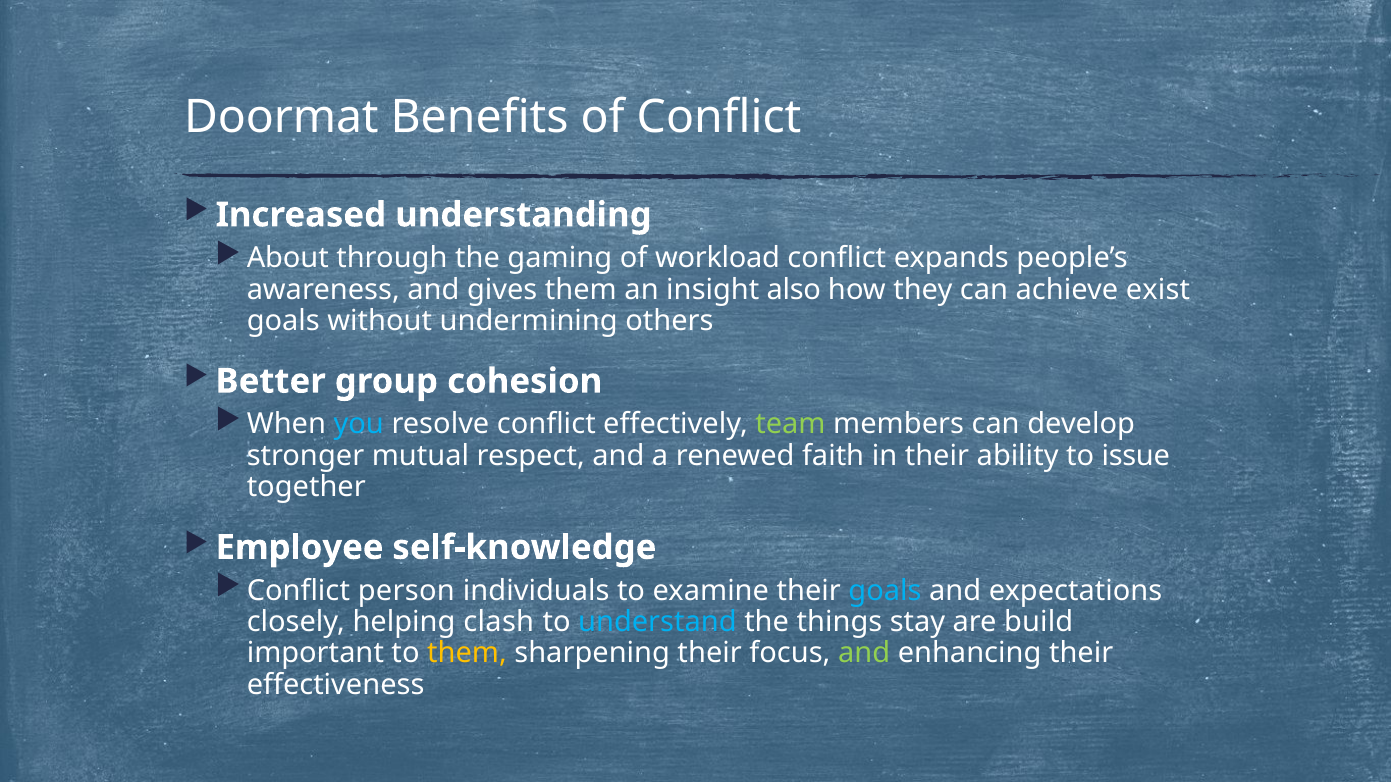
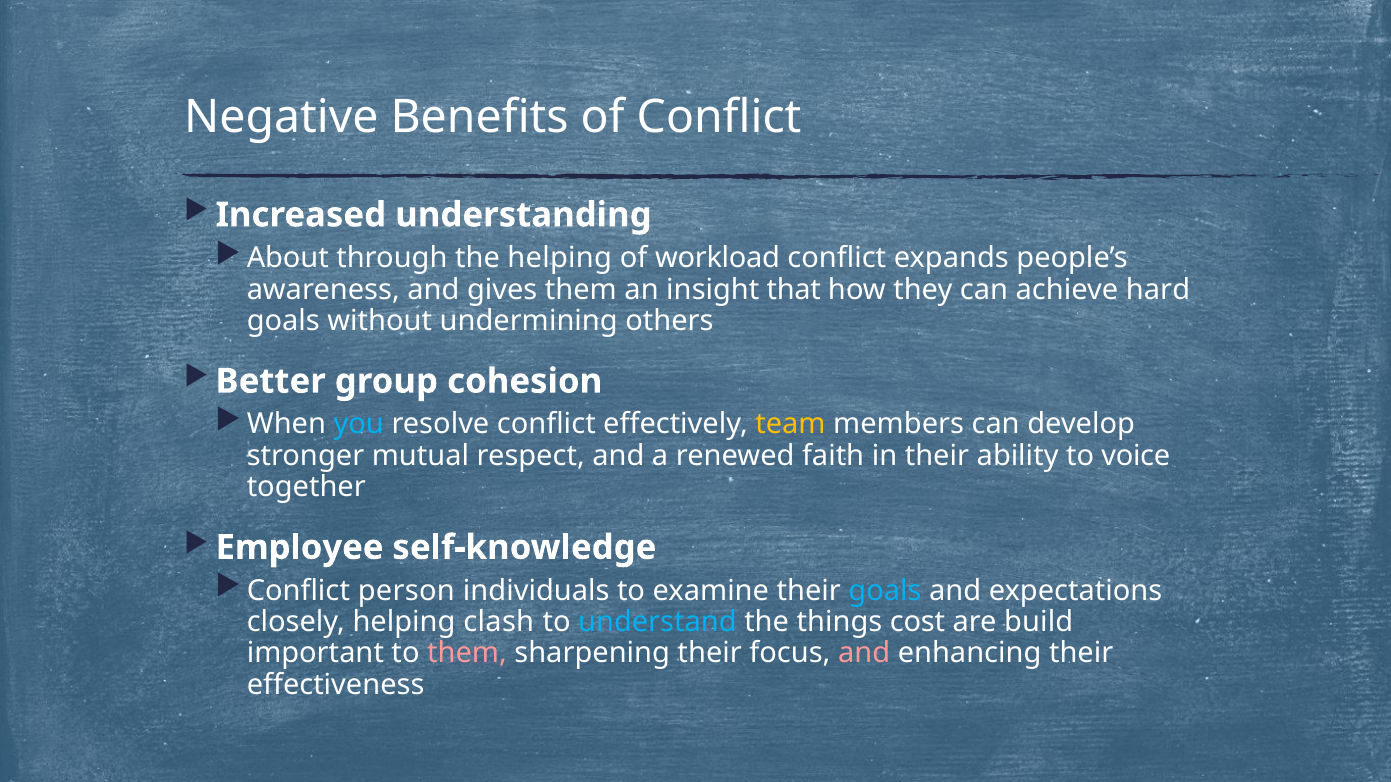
Doormat: Doormat -> Negative (281, 117)
the gaming: gaming -> helping (560, 258)
also: also -> that (794, 290)
exist: exist -> hard (1158, 290)
team colour: light green -> yellow (790, 425)
issue: issue -> voice (1136, 456)
stay: stay -> cost (918, 622)
them colour: yellow -> pink (467, 654)
and colour: light green -> pink (864, 654)
